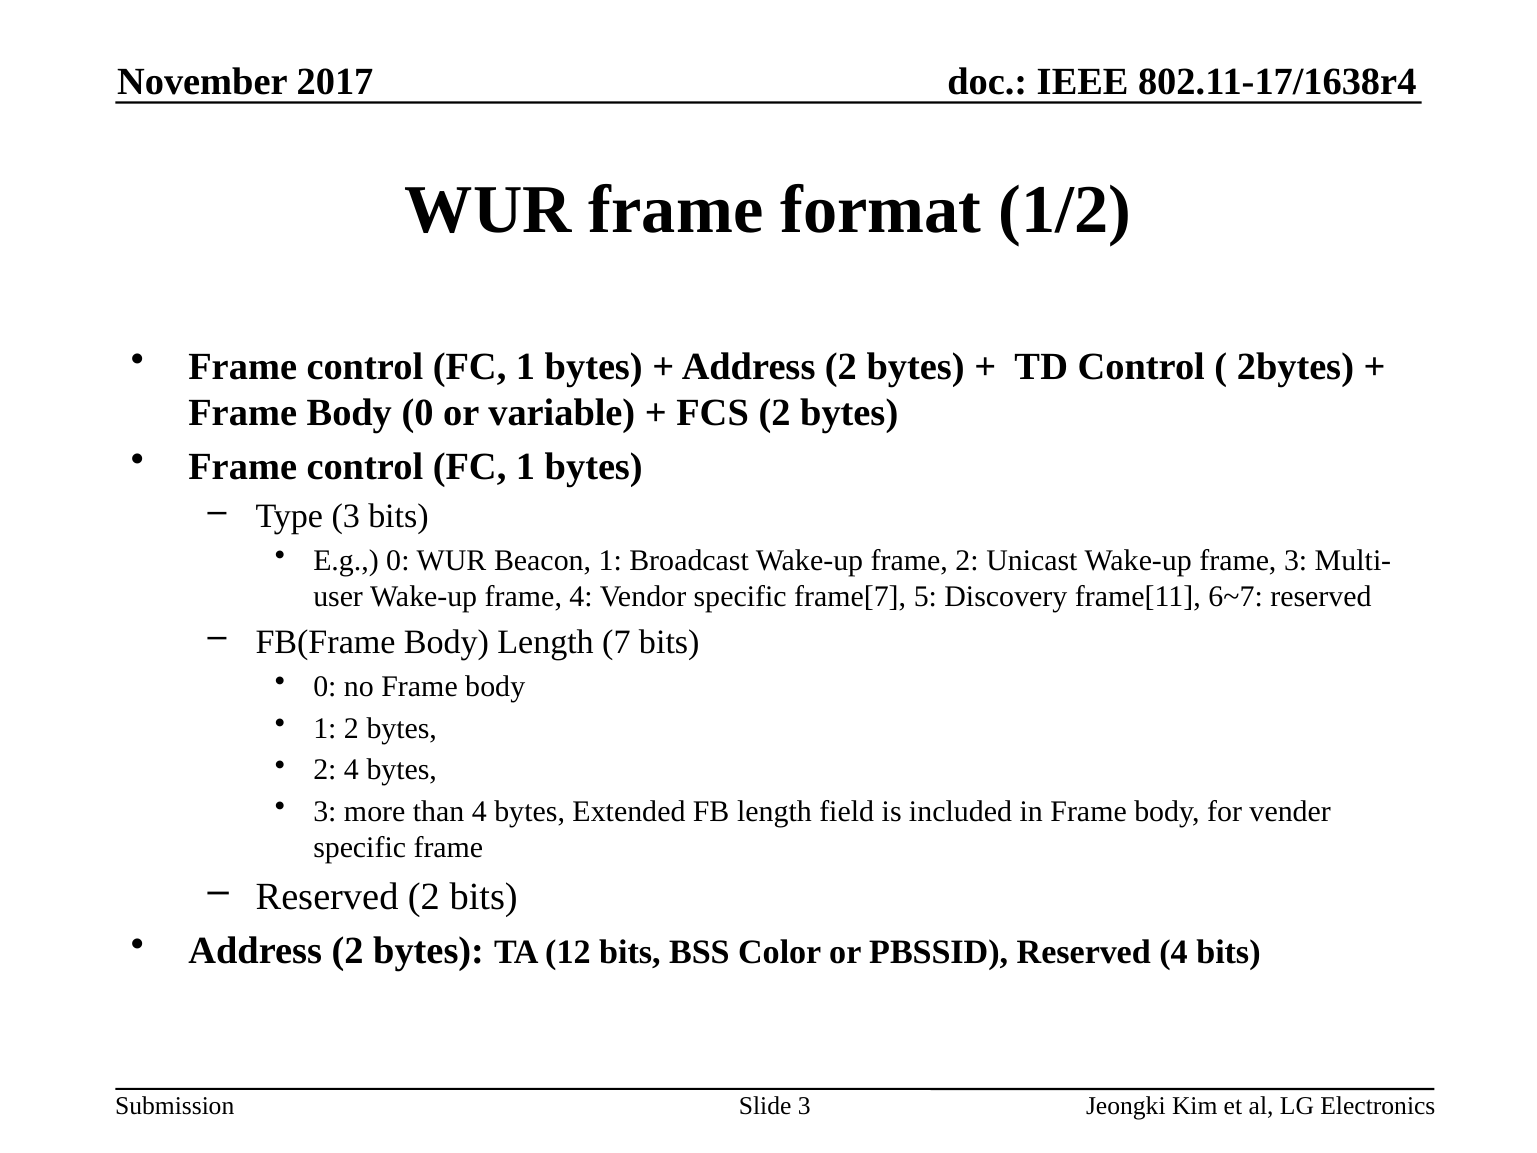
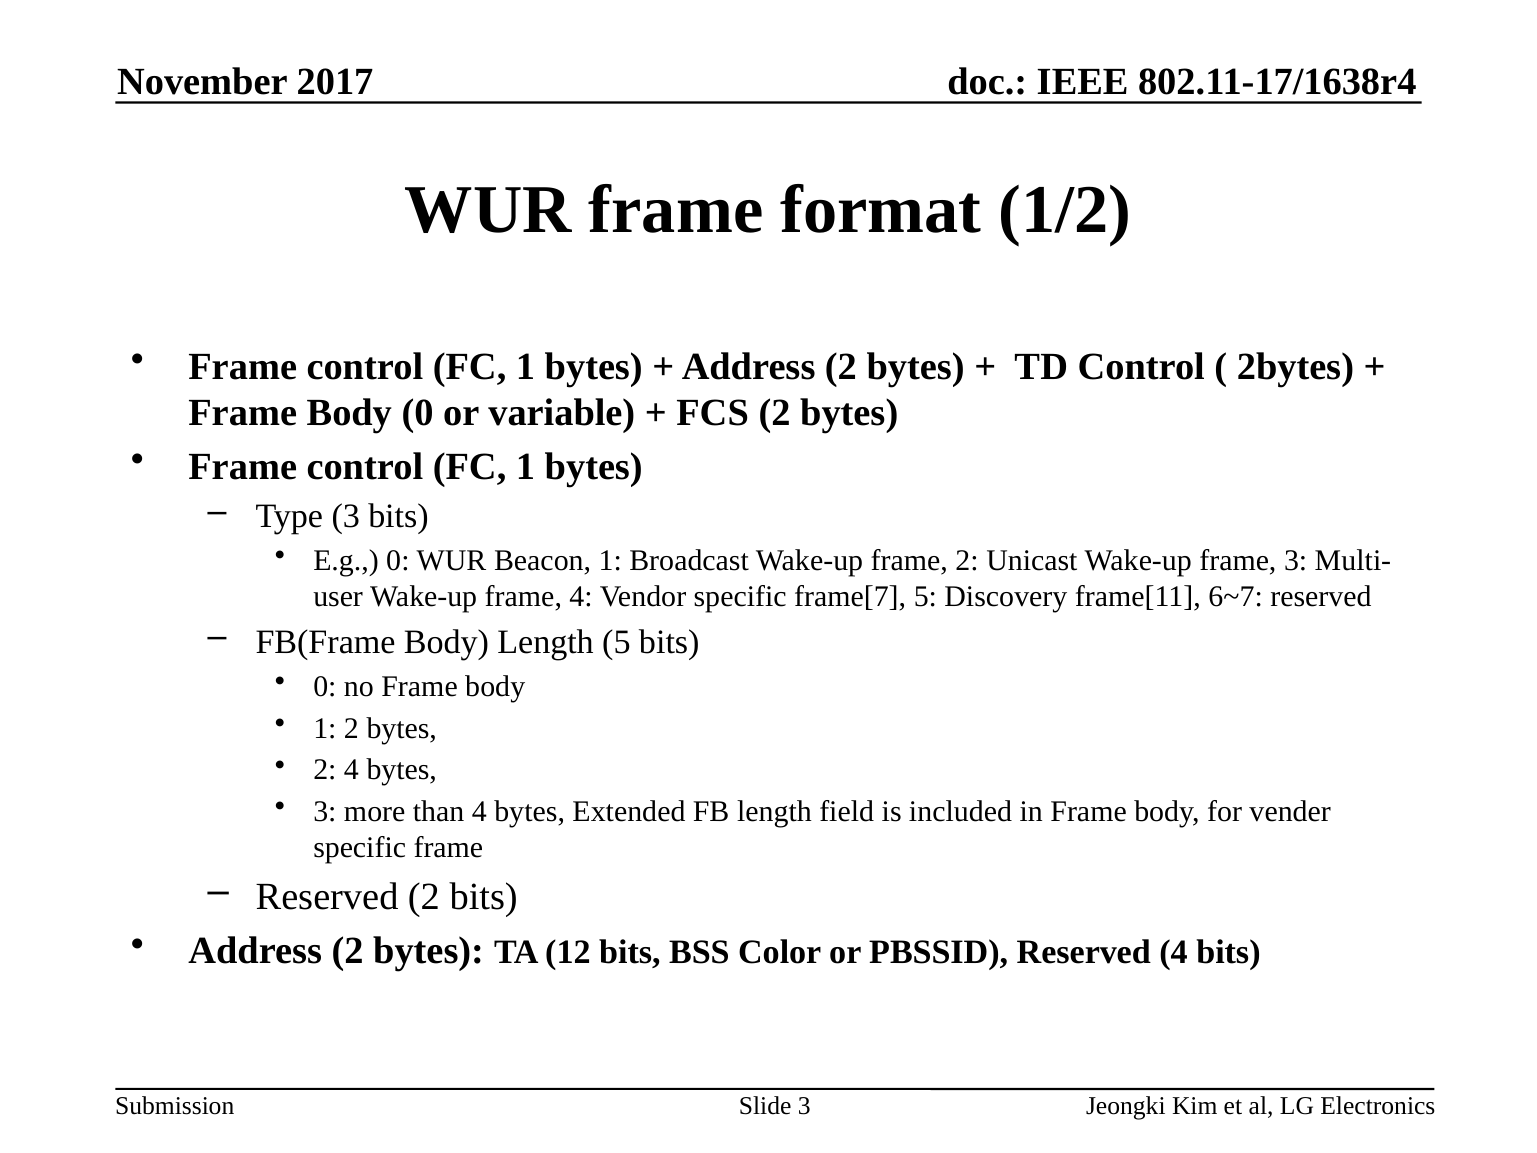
Length 7: 7 -> 5 (616, 642)
